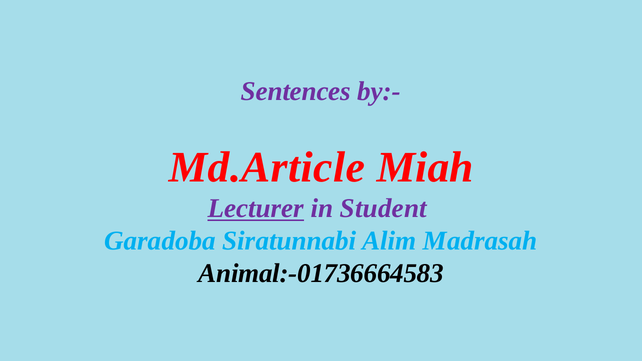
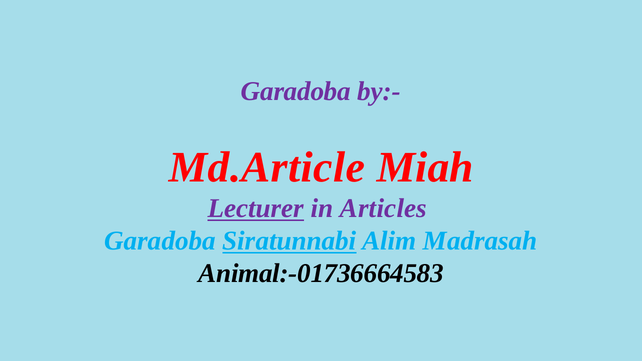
Sentences: Sentences -> Garadoba (296, 91)
Student: Student -> Articles (383, 209)
Siratunnabi underline: none -> present (289, 241)
